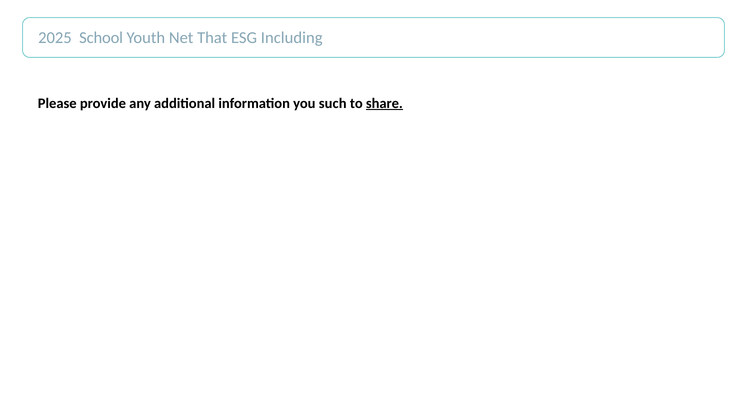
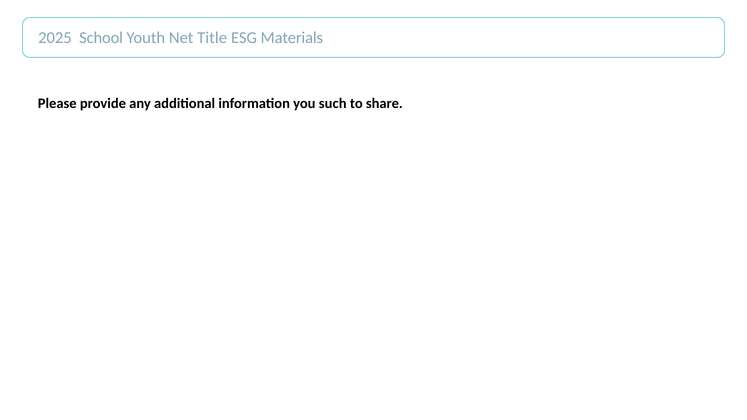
That: That -> Title (212, 38)
Including: Including -> Materials (292, 38)
share underline: present -> none (384, 103)
